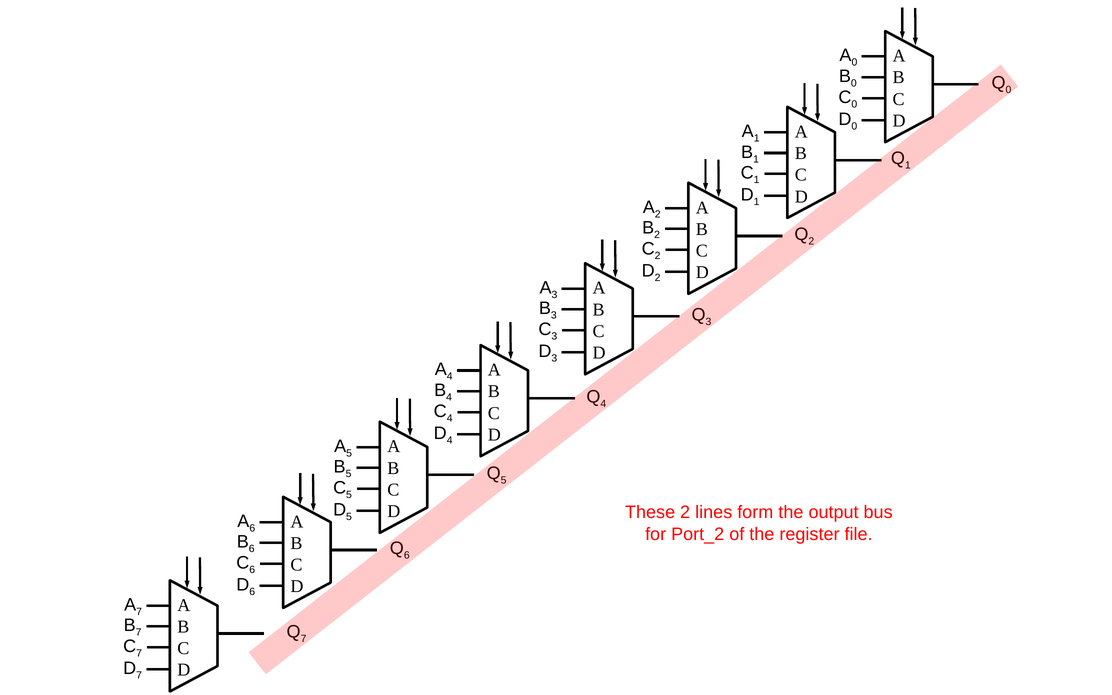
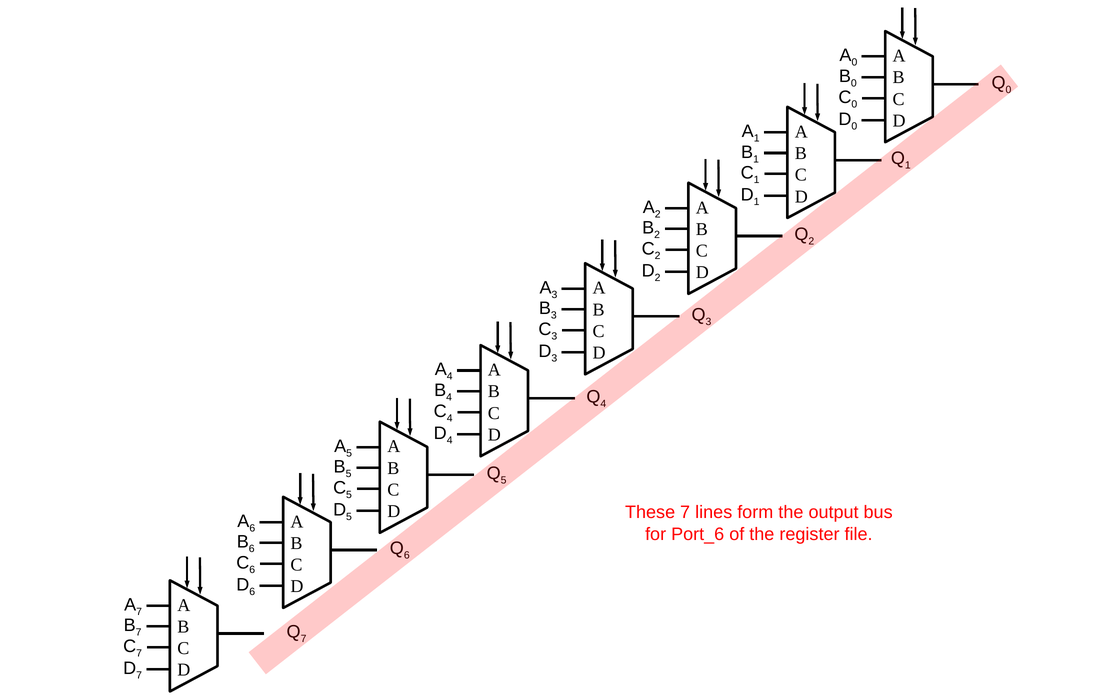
These 2: 2 -> 7 (685, 512)
Port_2: Port_2 -> Port_6 (698, 534)
